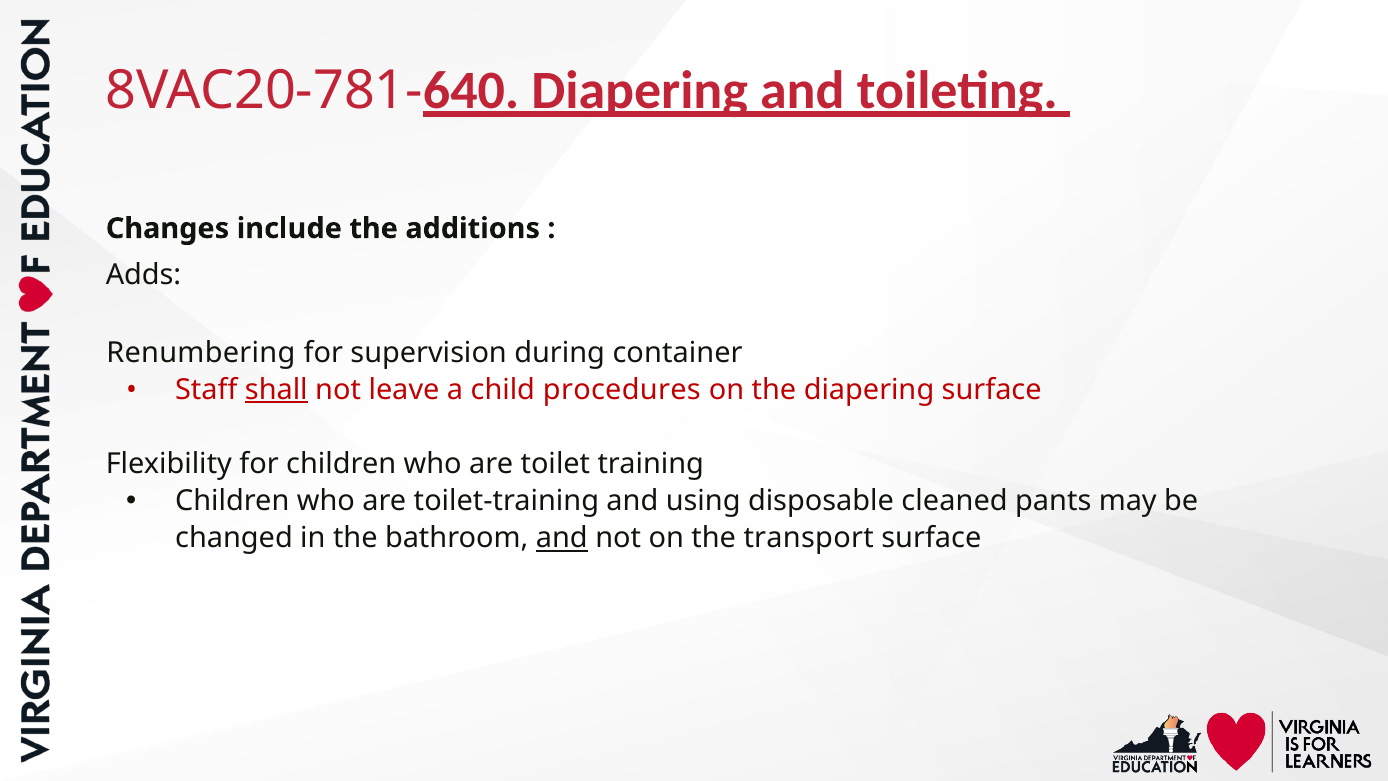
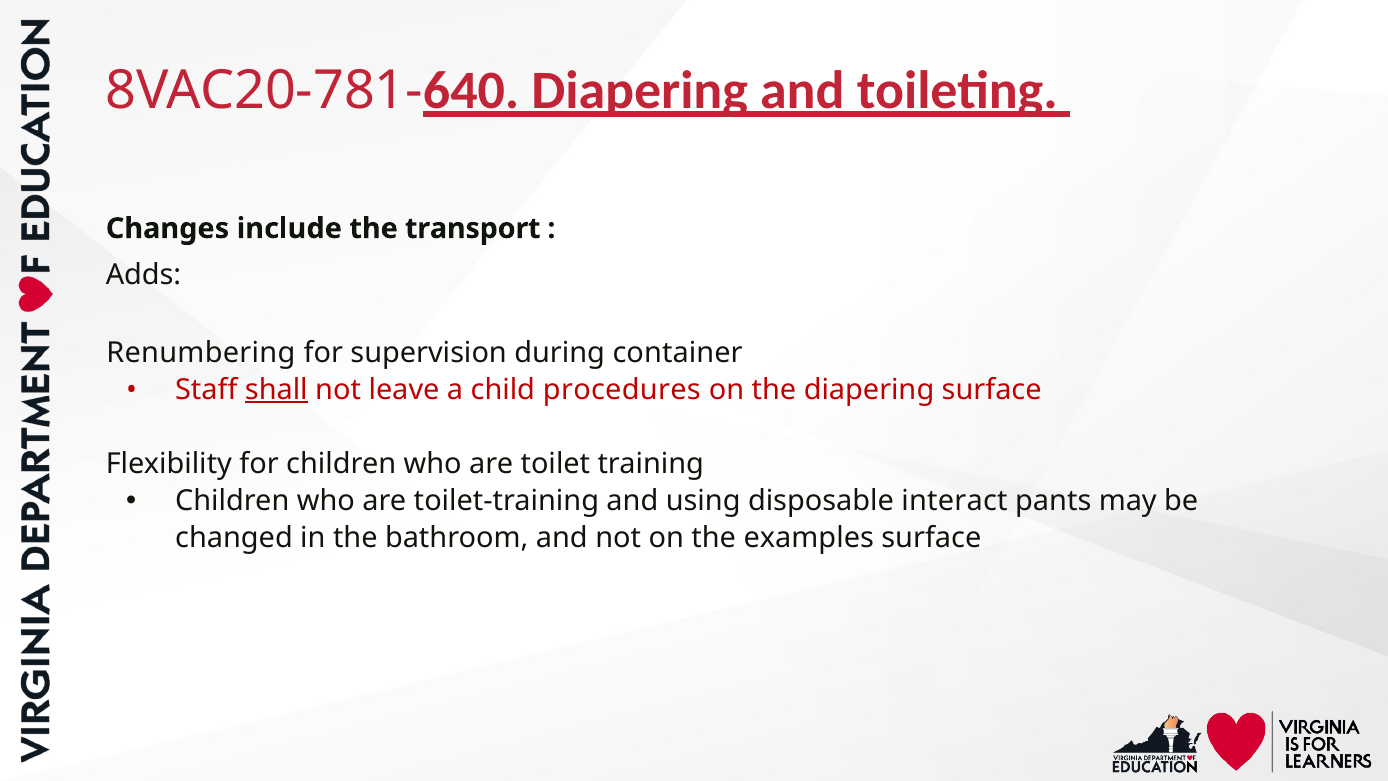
additions: additions -> transport (473, 228)
cleaned: cleaned -> interact (954, 501)
and underline: present -> none (562, 538)
transport: transport -> examples (809, 538)
